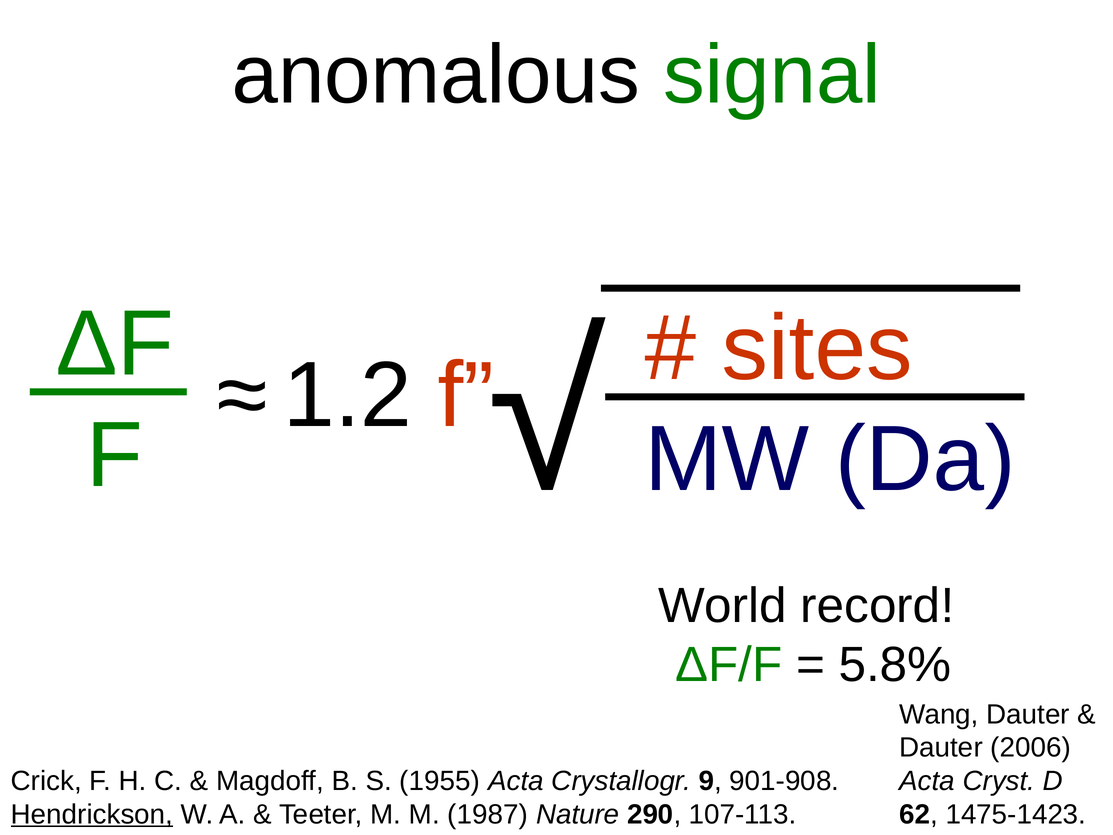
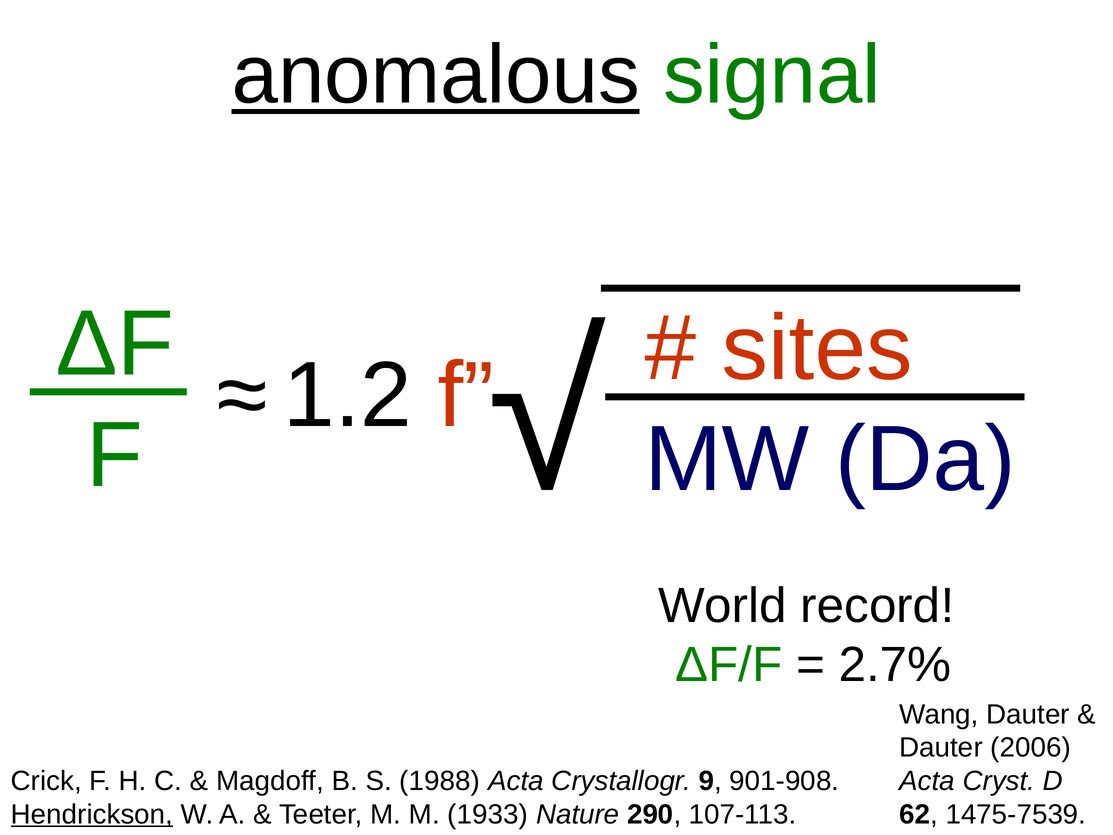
anomalous underline: none -> present (436, 75)
5.8%: 5.8% -> 2.7% (895, 665)
1955: 1955 -> 1988 (440, 781)
1987: 1987 -> 1933 (488, 814)
1475-1423: 1475-1423 -> 1475-7539 (1016, 814)
